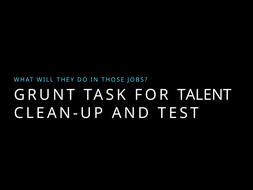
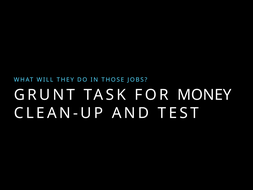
TALENT: TALENT -> MONEY (204, 95)
